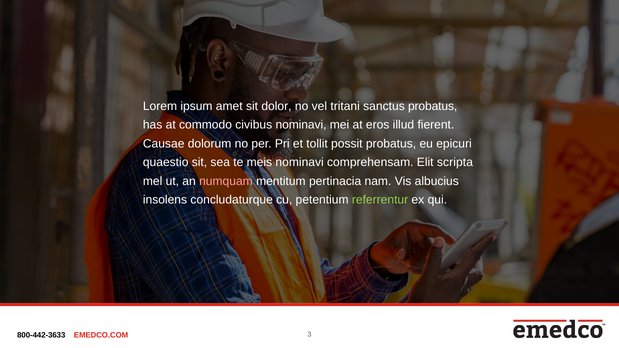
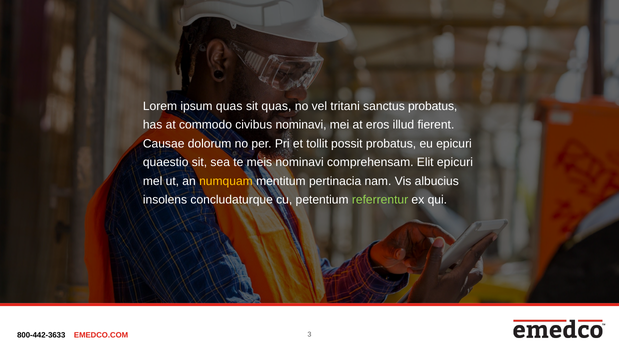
ipsum amet: amet -> quas (229, 106)
sit dolor: dolor -> quas (276, 106)
Elit scripta: scripta -> epicuri (455, 163)
numquam colour: pink -> yellow (226, 181)
